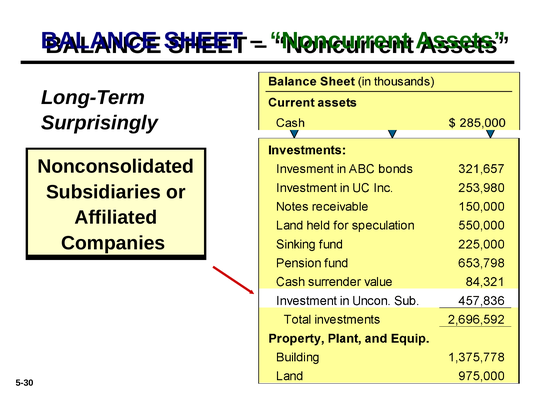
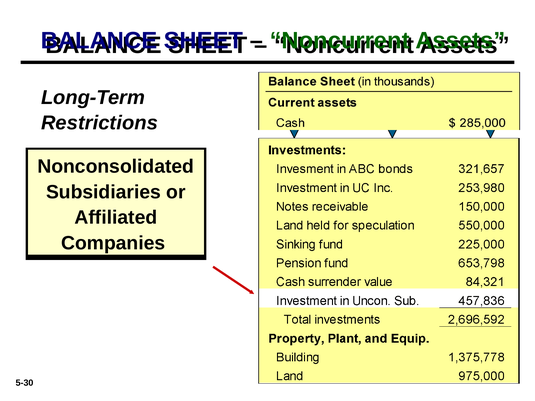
Surprisingly: Surprisingly -> Restrictions (99, 123)
